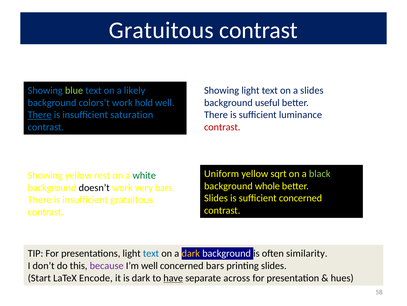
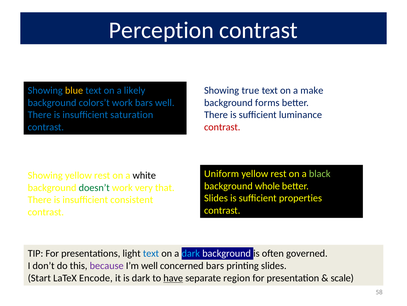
Gratuitous: Gratuitous -> Perception (161, 30)
blue colour: light green -> yellow (74, 90)
Showing light: light -> true (250, 90)
a slides: slides -> make (312, 90)
work hold: hold -> bars (144, 102)
useful: useful -> forms (267, 102)
There underline: present -> none (40, 115)
sqrt: sqrt -> rest (279, 173)
white colour: green -> black (144, 175)
doesn’t colour: black -> green (94, 187)
very bars: bars -> that (165, 187)
sufficient concerned: concerned -> properties (300, 198)
insufficient gratuitous: gratuitous -> consistent (132, 199)
dark colour: yellow -> light blue (191, 253)
similarity: similarity -> governed (307, 253)
across: across -> region (237, 277)
hues: hues -> scale (342, 277)
